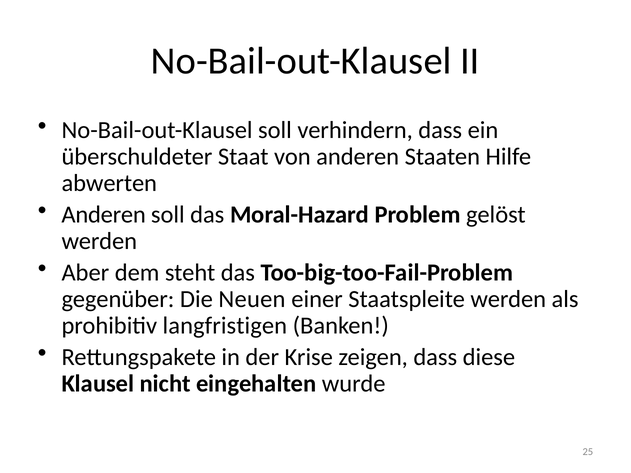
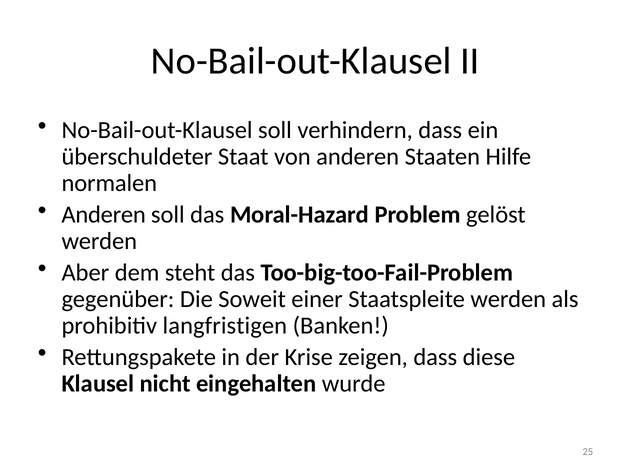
abwerten: abwerten -> normalen (109, 183)
Neuen: Neuen -> Soweit (252, 299)
